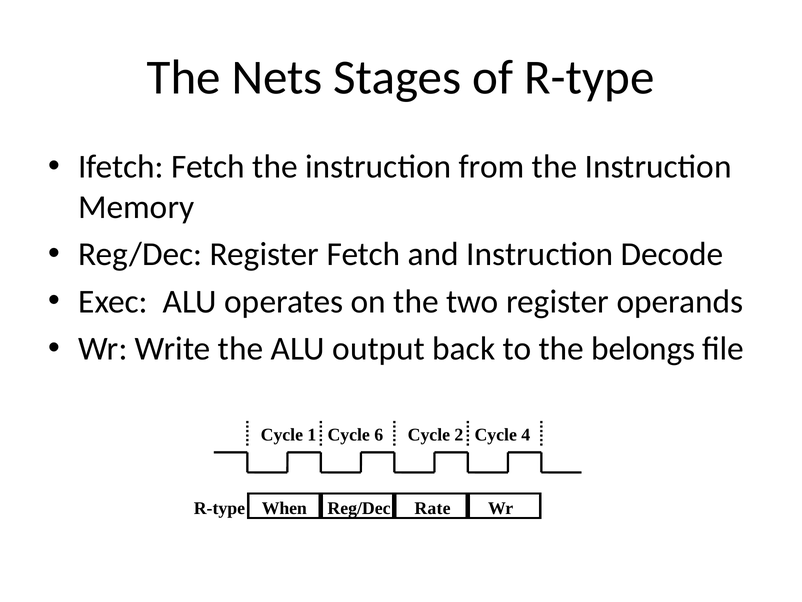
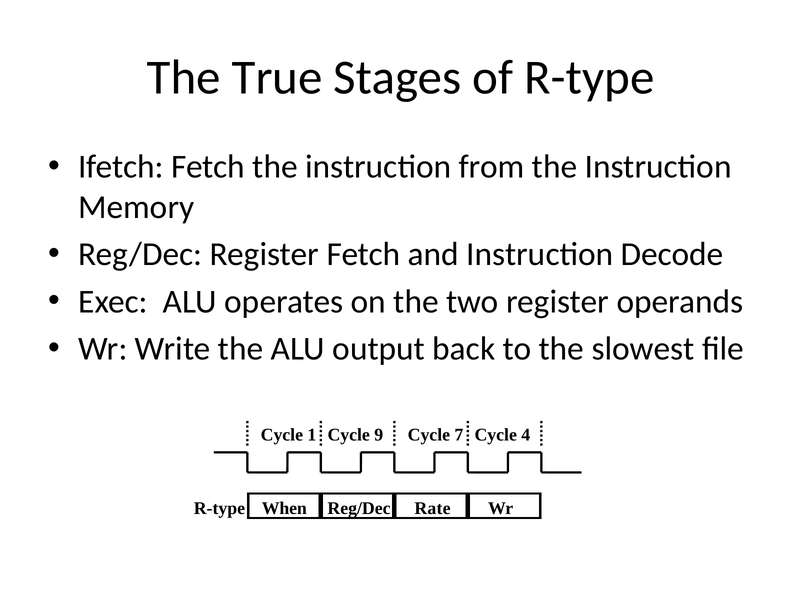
Nets: Nets -> True (277, 78)
belongs: belongs -> slowest (643, 349)
6: 6 -> 9 (379, 434)
2: 2 -> 7 (459, 434)
